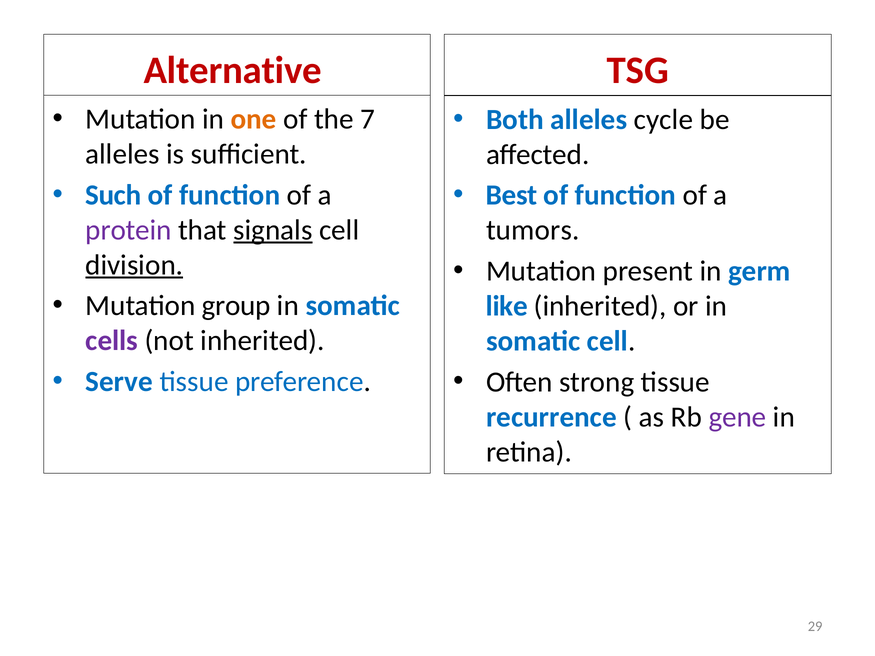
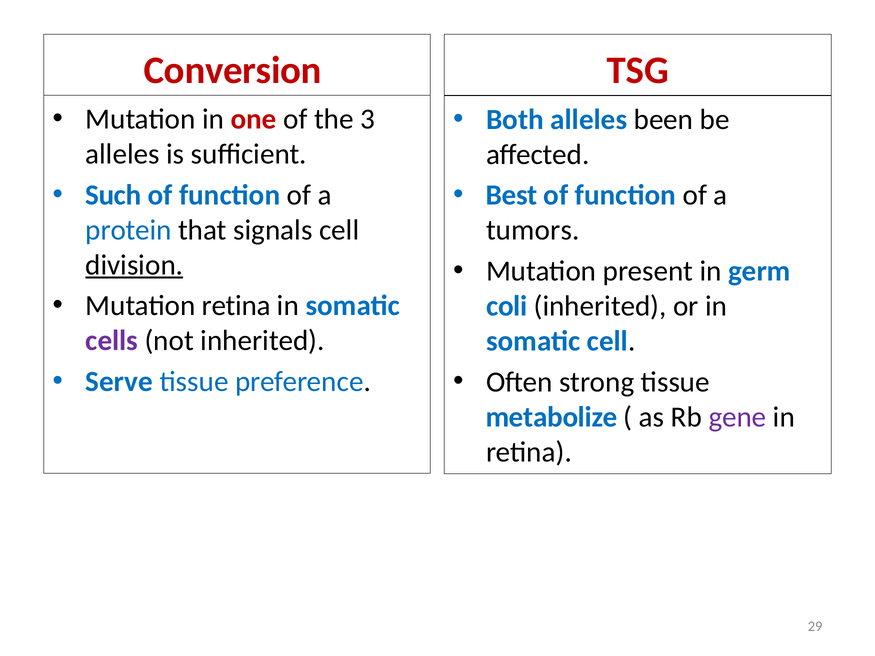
Alternative: Alternative -> Conversion (233, 70)
one colour: orange -> red (254, 119)
7: 7 -> 3 (368, 119)
cycle: cycle -> been (663, 120)
protein colour: purple -> blue (129, 230)
signals underline: present -> none (273, 230)
Mutation group: group -> retina (236, 306)
like: like -> coli (507, 306)
recurrence: recurrence -> metabolize (552, 417)
